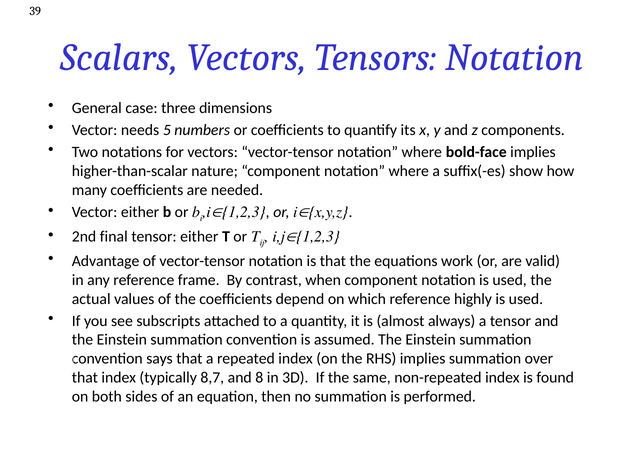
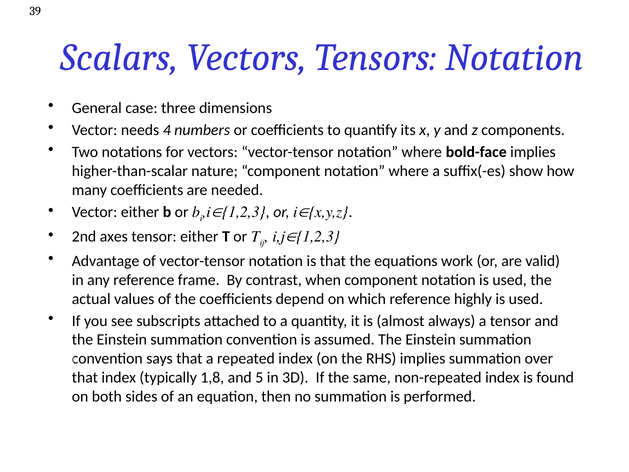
5: 5 -> 4 (167, 130)
final: final -> axes (114, 236)
8,7: 8,7 -> 1,8 (212, 377)
8: 8 -> 5 (259, 377)
